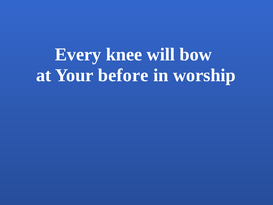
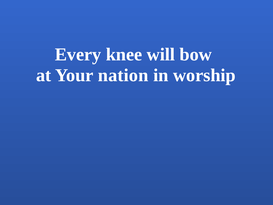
before: before -> nation (123, 75)
